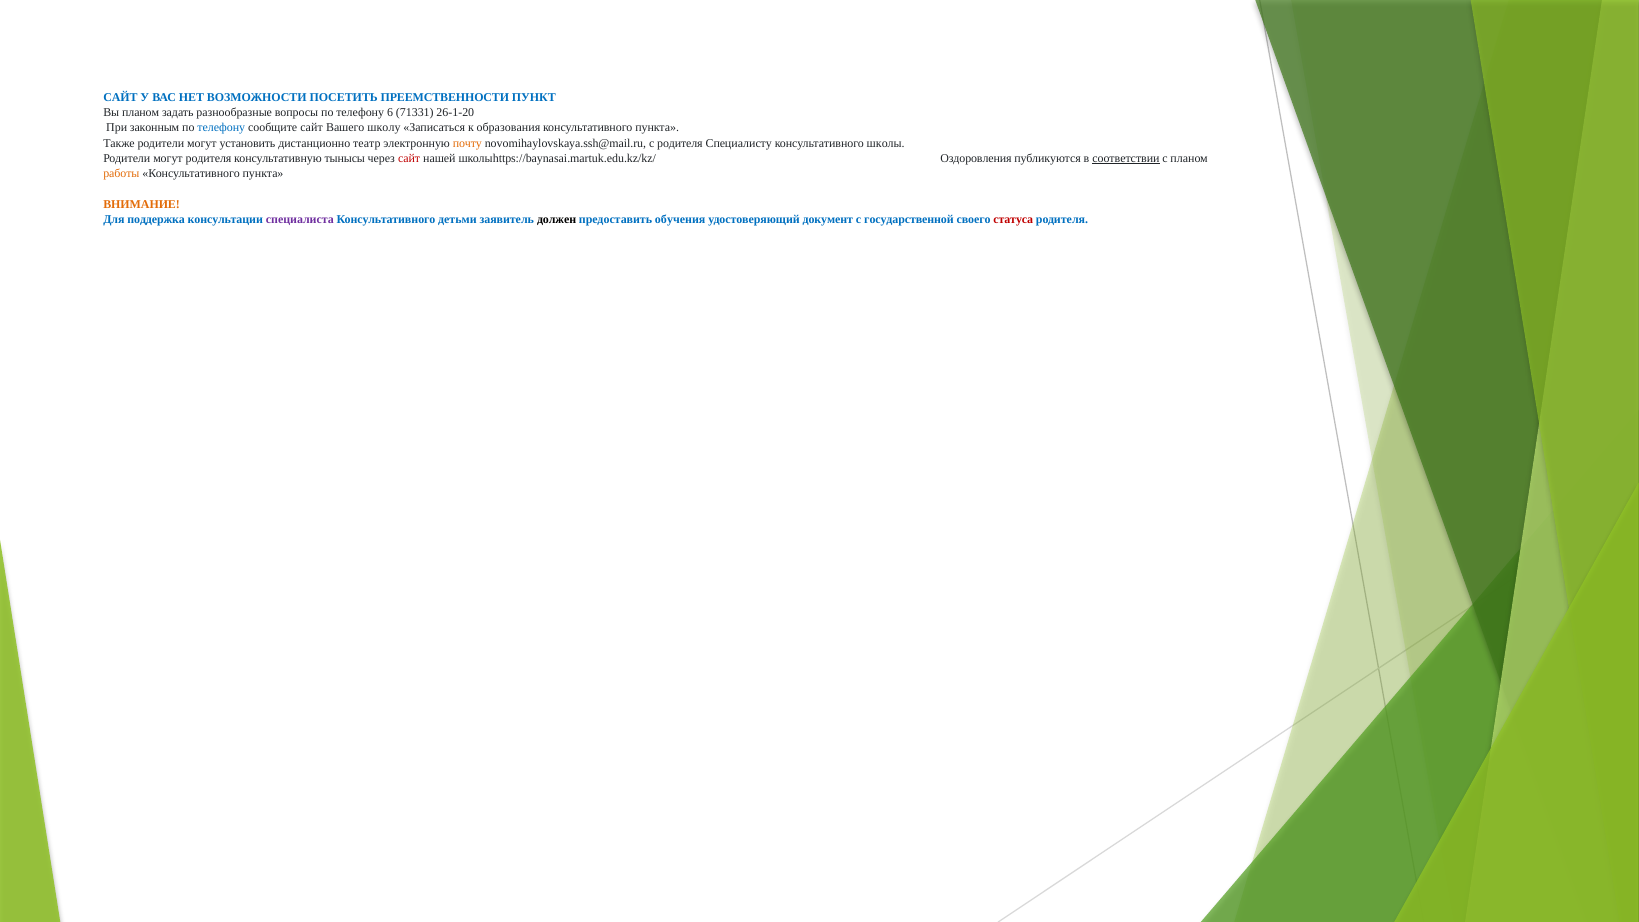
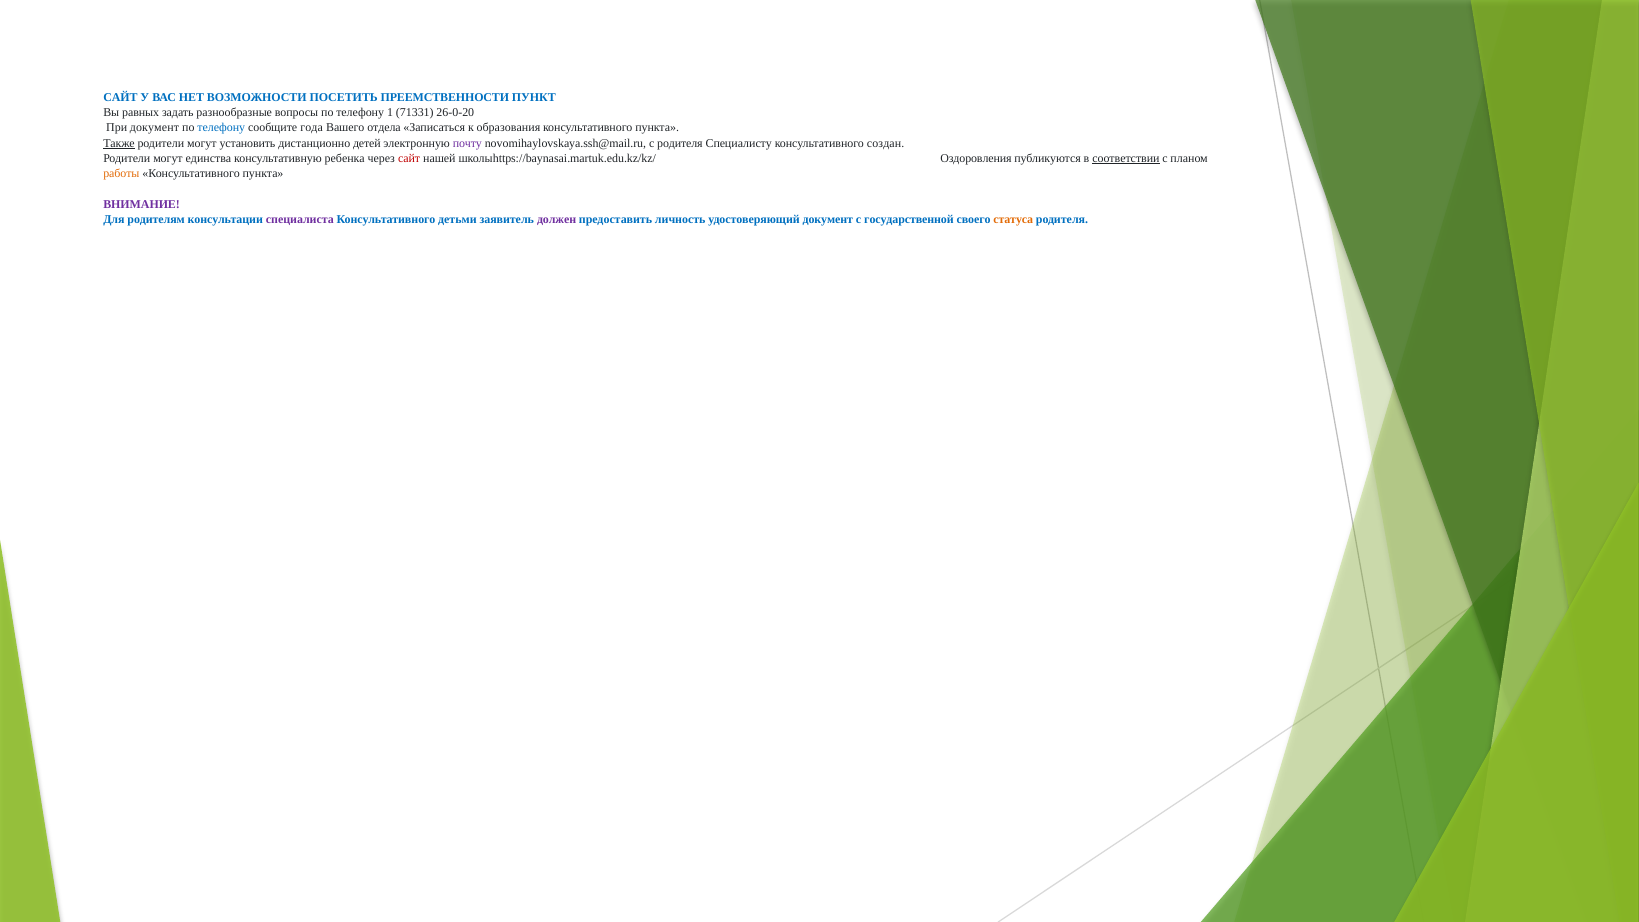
Вы планом: планом -> равных (141, 113)
6: 6 -> 1 (390, 113)
26-1-20: 26-1-20 -> 26-0-20 (455, 113)
При законным: законным -> документ (154, 128)
сообщите сайт: сайт -> года (312, 128)
школу: школу -> отдела (384, 128)
Также underline: none -> present (119, 143)
театр: театр -> детей (367, 143)
почту colour: orange -> purple (467, 143)
школы: школы -> создан (886, 143)
могут родителя: родителя -> единства (208, 159)
тынысы: тынысы -> ребенка (345, 159)
ВНИМАНИЕ colour: orange -> purple (142, 204)
поддержка: поддержка -> родителям (156, 220)
должен colour: black -> purple (557, 220)
обучения: обучения -> личность (680, 220)
статуса colour: red -> orange (1013, 220)
